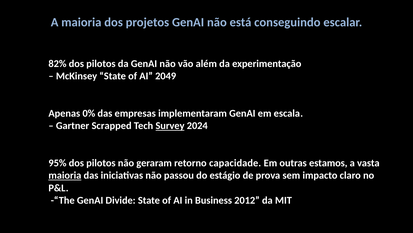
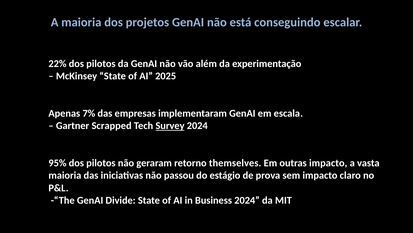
82%: 82% -> 22% (57, 64)
2049: 2049 -> 2025 (166, 76)
0%: 0% -> 7% (89, 113)
capacidade: capacidade -> themselves (235, 163)
outras estamos: estamos -> impacto (328, 163)
maioria underline: present -> none (65, 175)
Business 2012: 2012 -> 2024 (247, 200)
